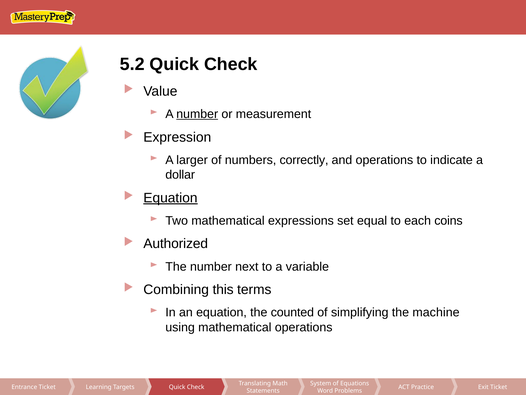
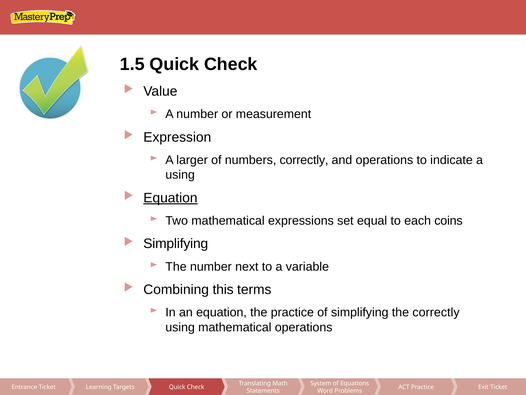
5.2: 5.2 -> 1.5 (132, 64)
number underline: present -> none (197, 114)
dollar: dollar -> using (180, 175)
Authorized: Authorized -> Simplifying (176, 243)
the counted: counted -> practice (292, 312)
the machine: machine -> correctly (436, 312)
